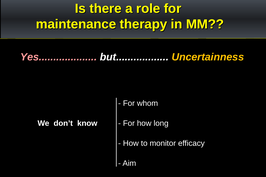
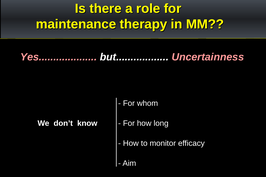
Uncertainness colour: yellow -> pink (208, 57)
